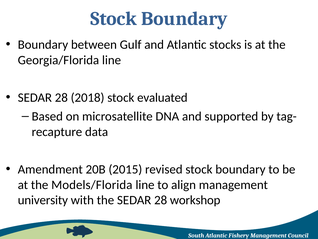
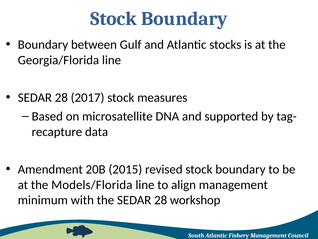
2018: 2018 -> 2017 (88, 97)
evaluated: evaluated -> measures (162, 97)
university: university -> minimum (43, 200)
